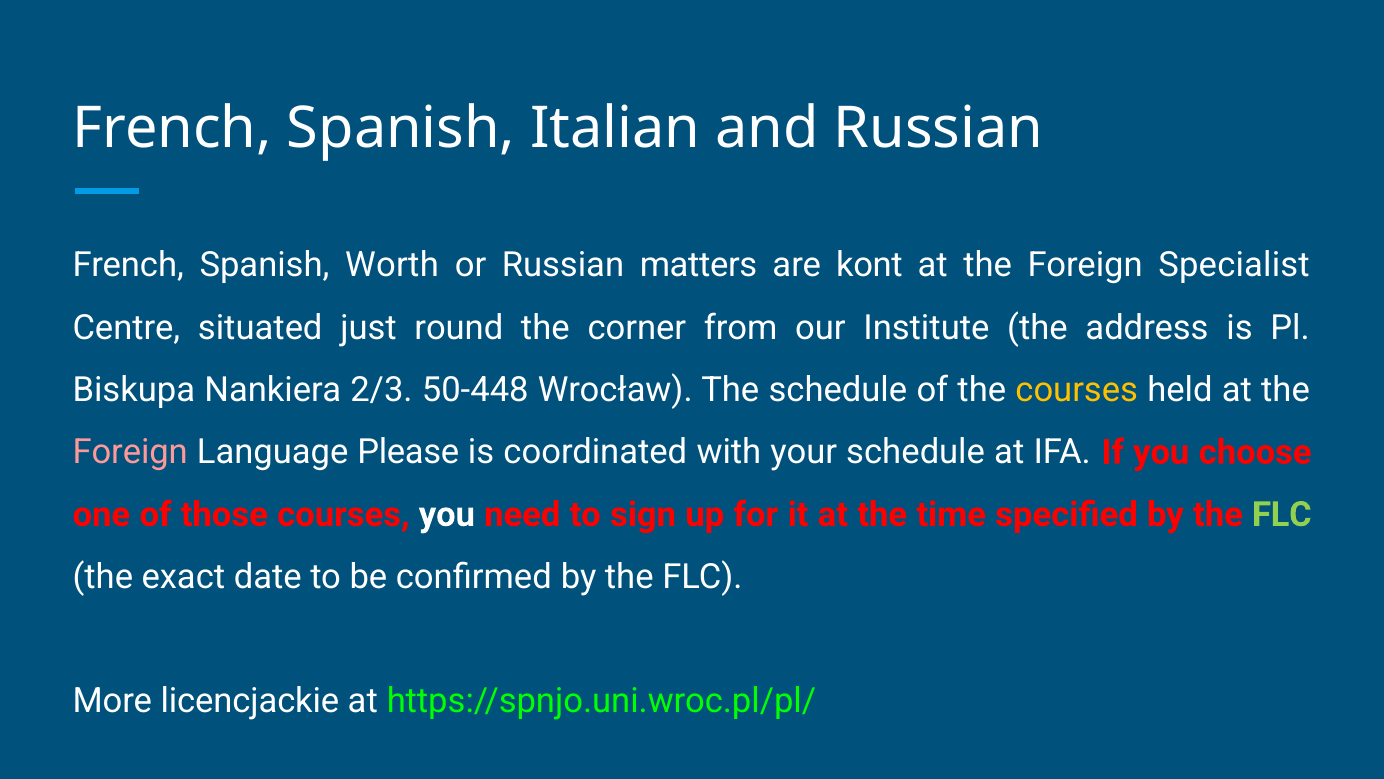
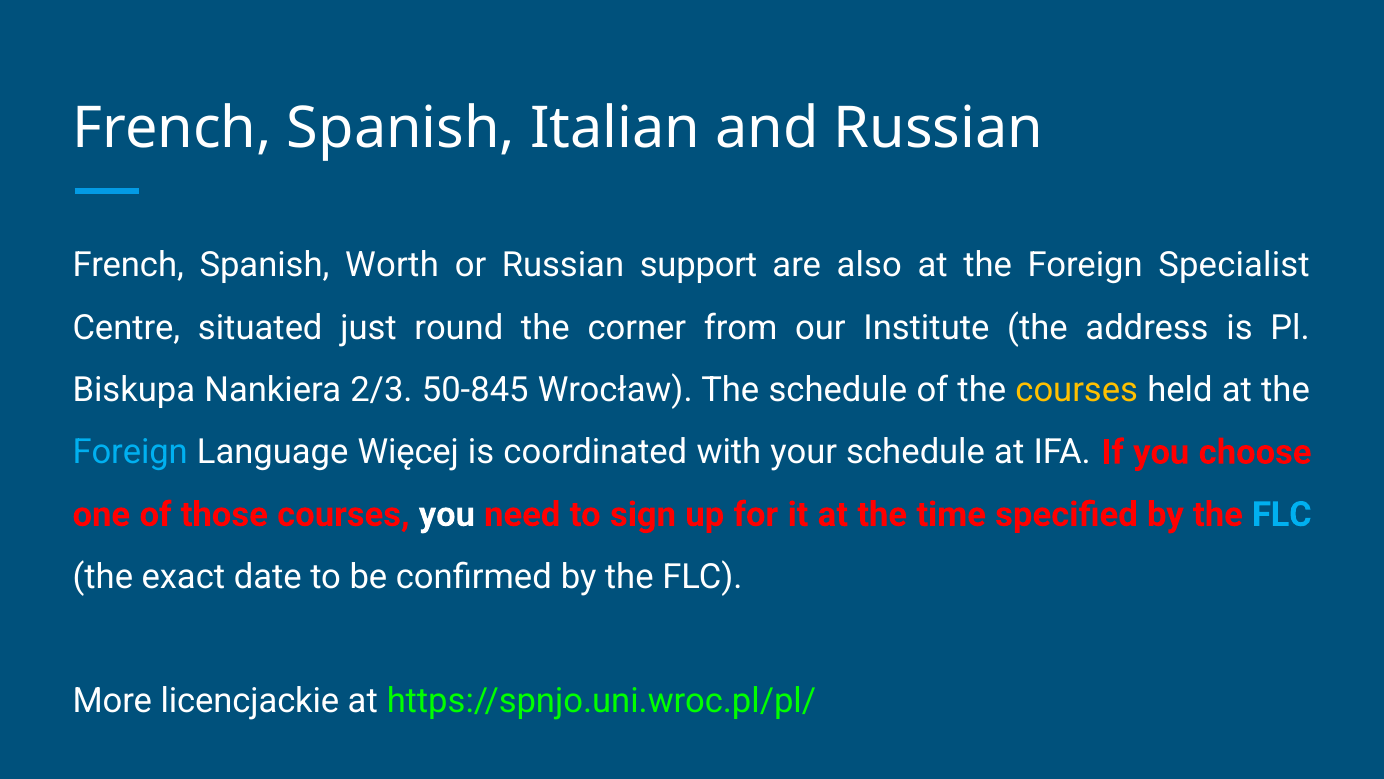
matters: matters -> support (698, 265)
kont: kont -> also (869, 265)
50-448: 50-448 -> 50-845 (475, 390)
Foreign colour: pink -> light blue (130, 452)
Please: Please -> Więcej (408, 452)
FLC colour: light green -> light blue (1282, 514)
